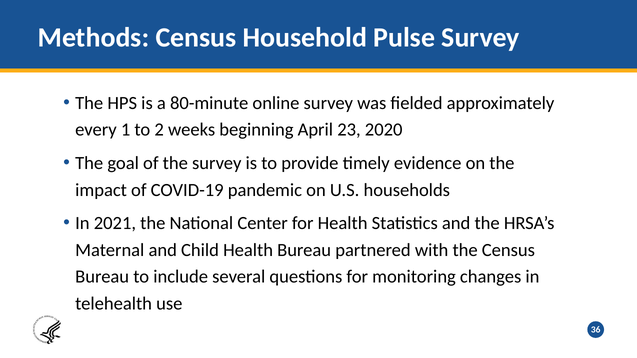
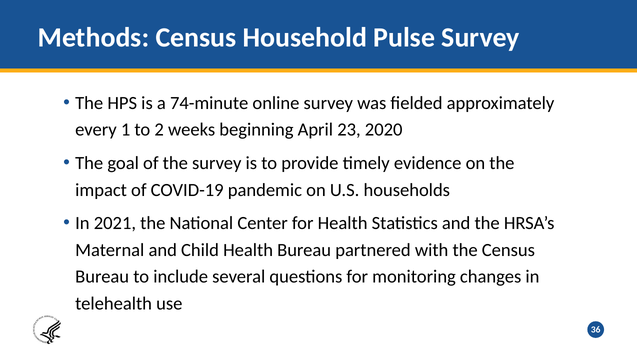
80-minute: 80-minute -> 74-minute (209, 103)
